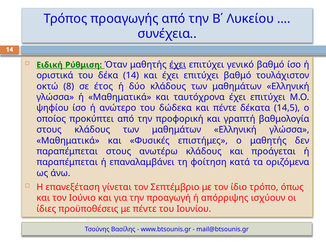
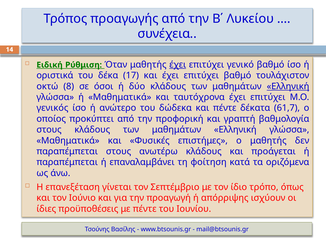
δέκα 14: 14 -> 17 (131, 76)
έτος: έτος -> όσοι (104, 86)
Ελληνική underline: none -> present (288, 86)
ψηφίου: ψηφίου -> γενικός (52, 108)
14,5: 14,5 -> 61,7 (287, 108)
